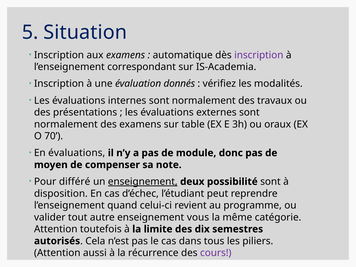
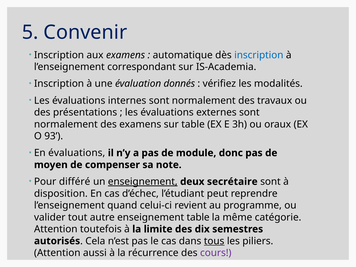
Situation: Situation -> Convenir (85, 32)
inscription colour: purple -> blue (259, 55)
70: 70 -> 93 (54, 136)
possibilité: possibilité -> secrétaire (232, 182)
enseignement vous: vous -> table (198, 217)
tous underline: none -> present (214, 241)
